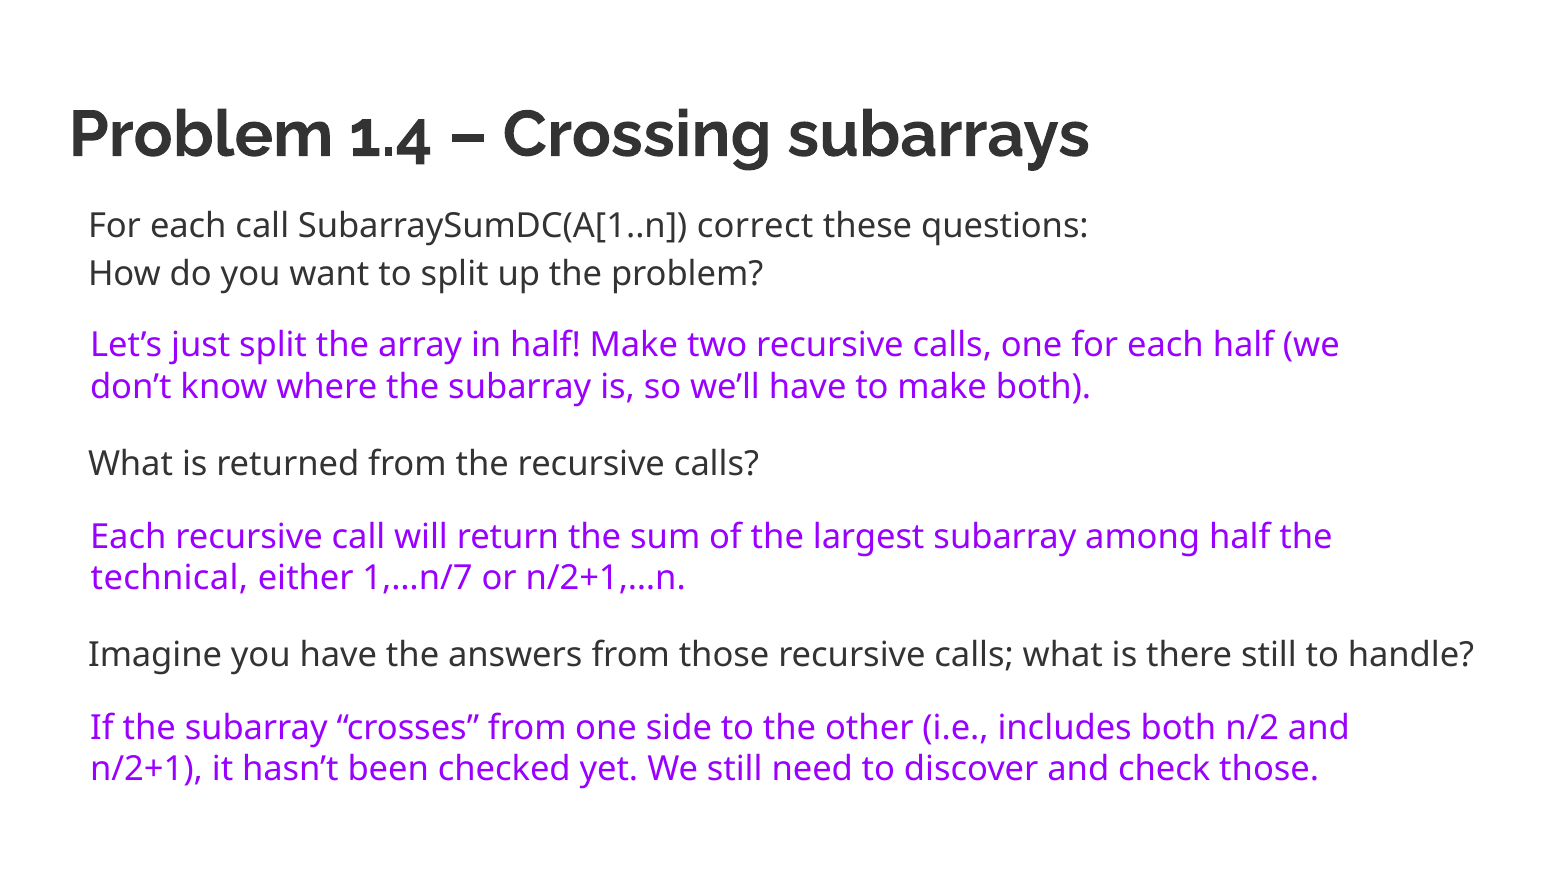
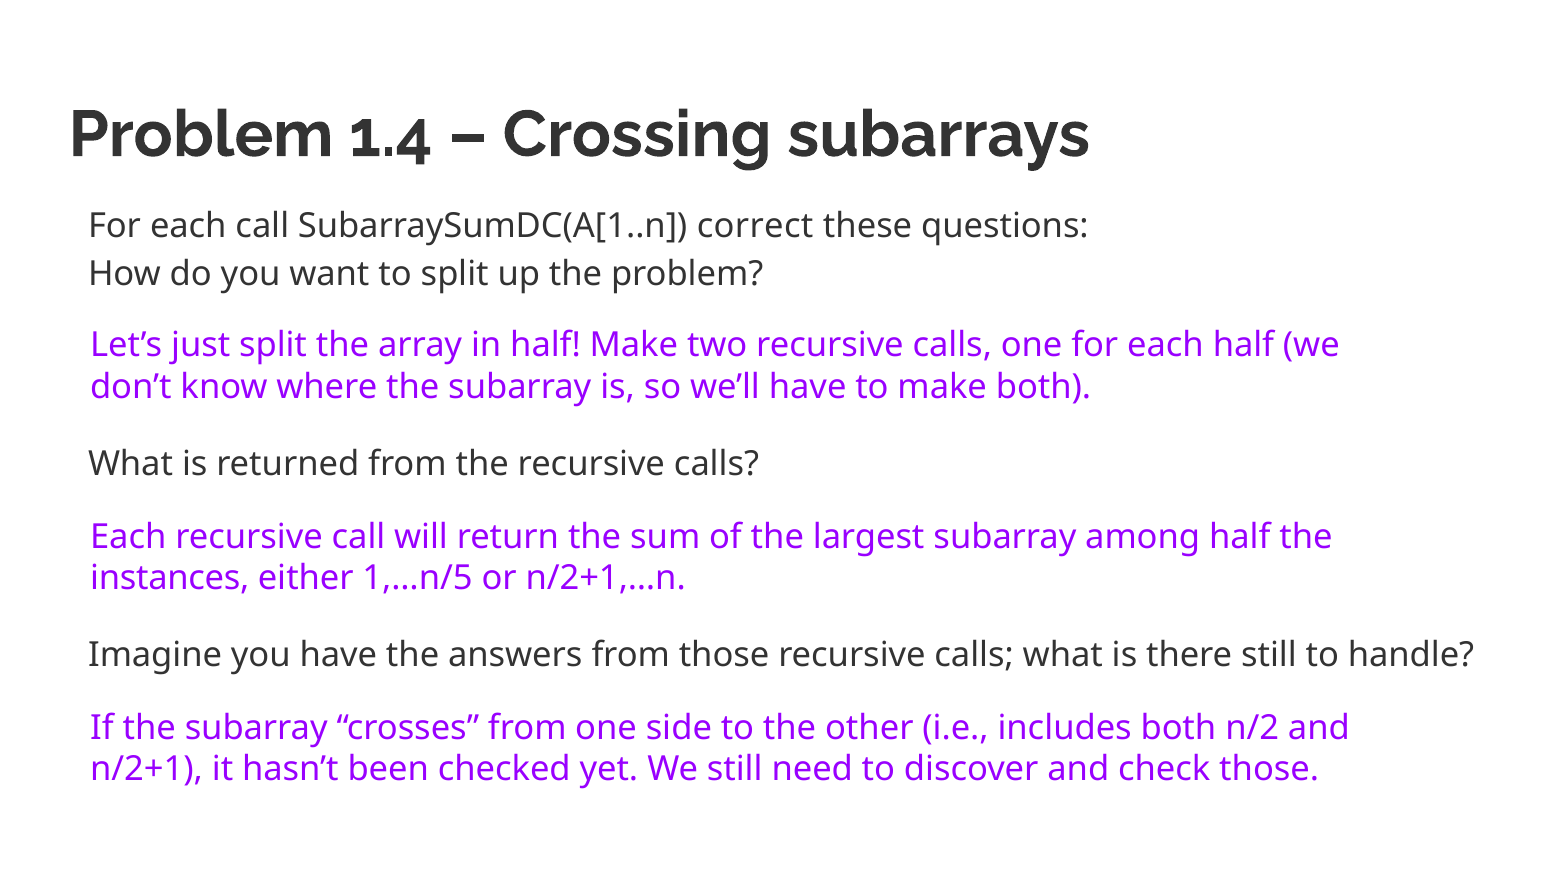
technical: technical -> instances (170, 578)
1,…n/7: 1,…n/7 -> 1,…n/5 (418, 578)
